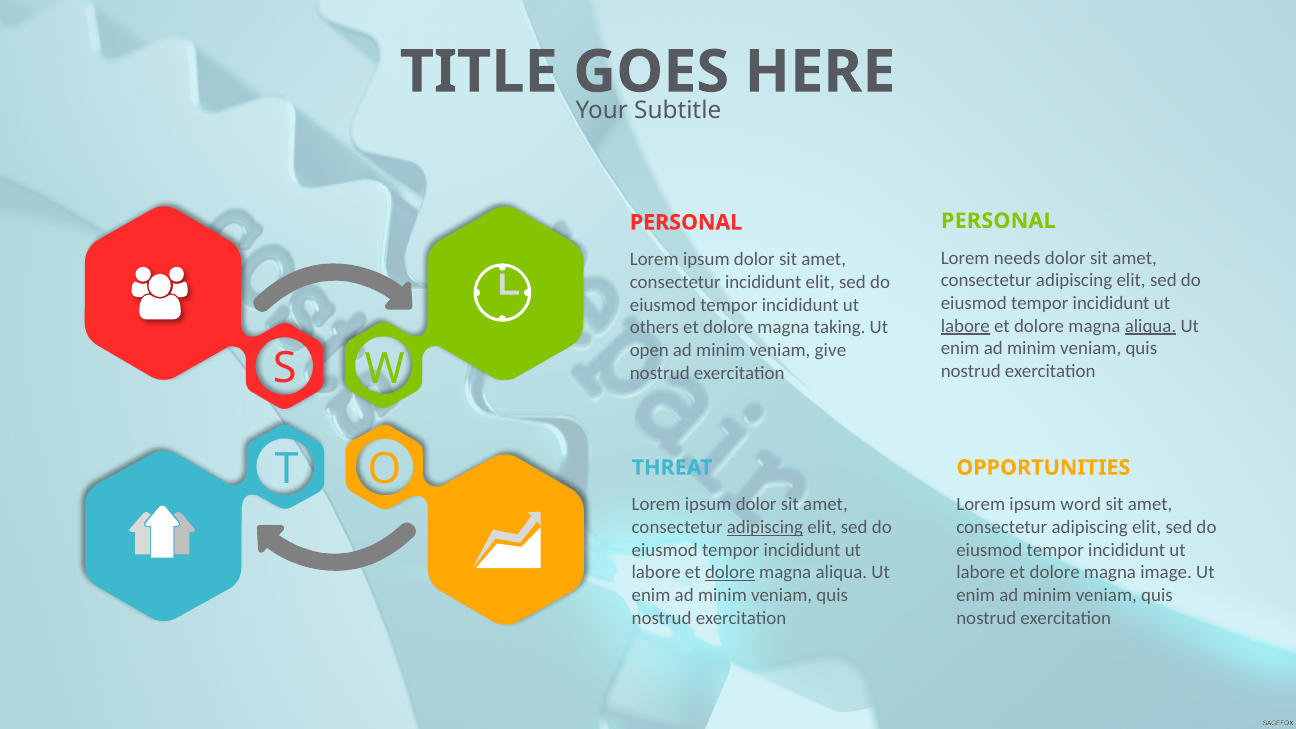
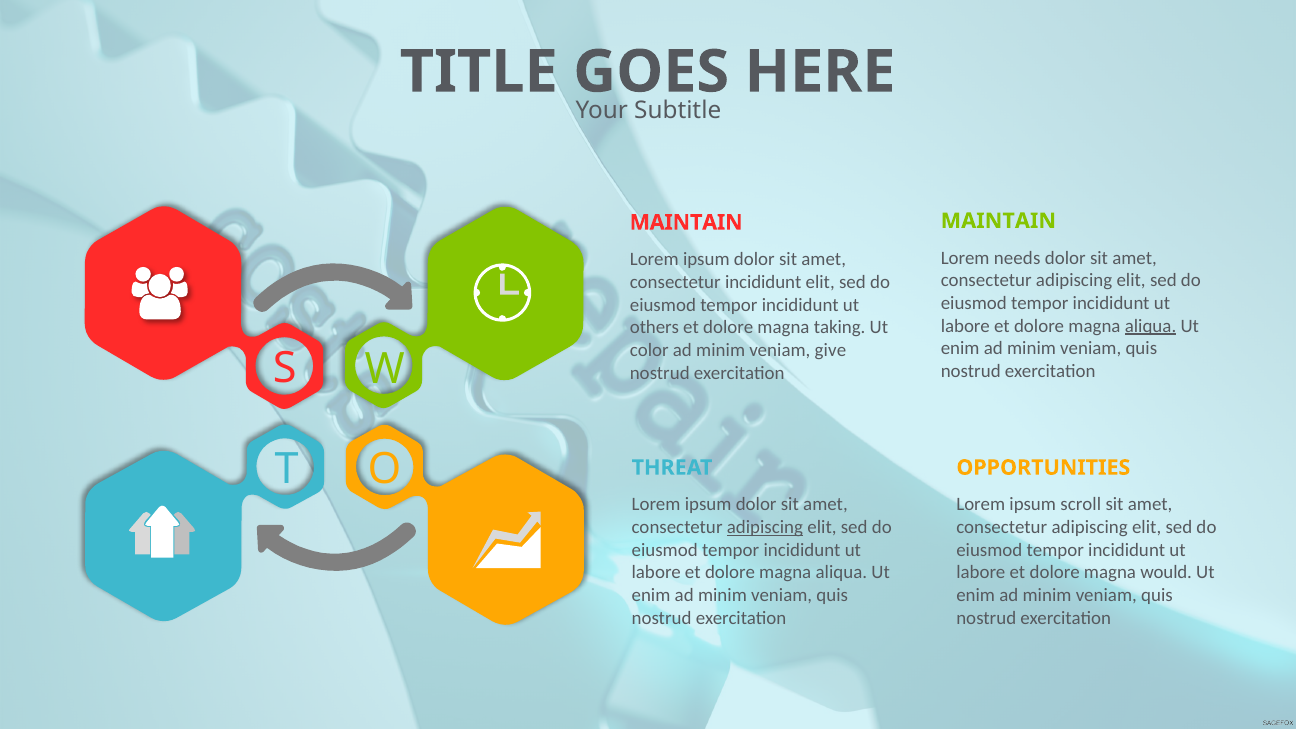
PERSONAL: PERSONAL -> MAINTAIN (998, 221)
PERSONAL: PERSONAL -> MAINTAIN (686, 222)
labore underline: present -> none (965, 326)
open: open -> color (649, 350)
word: word -> scroll (1081, 505)
dolore underline: present -> none (730, 573)
image: image -> would (1166, 573)
